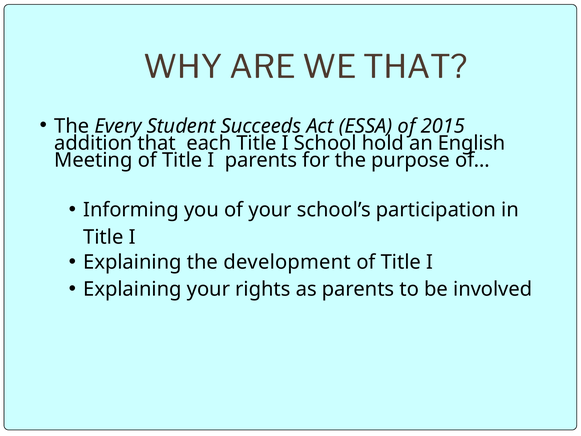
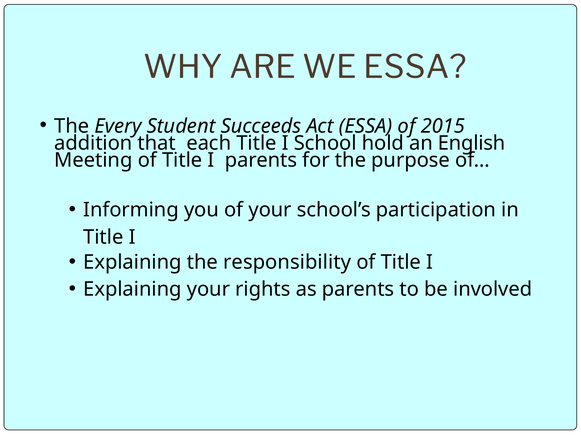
WE THAT: THAT -> ESSA (415, 67)
development: development -> responsibility (287, 262)
